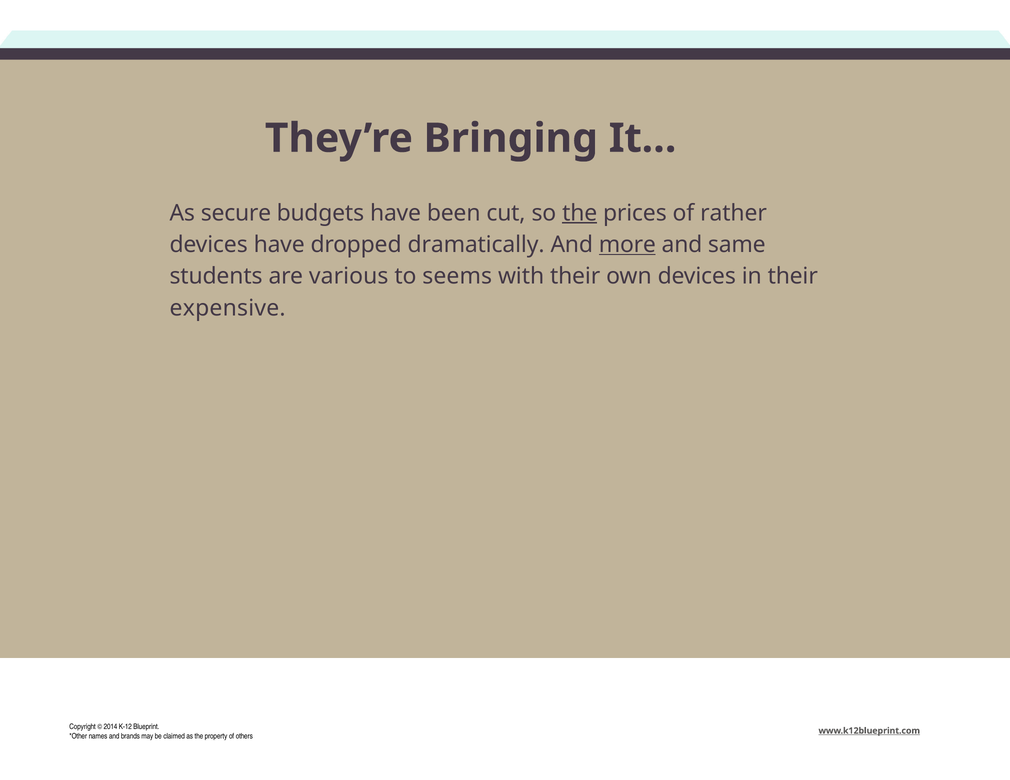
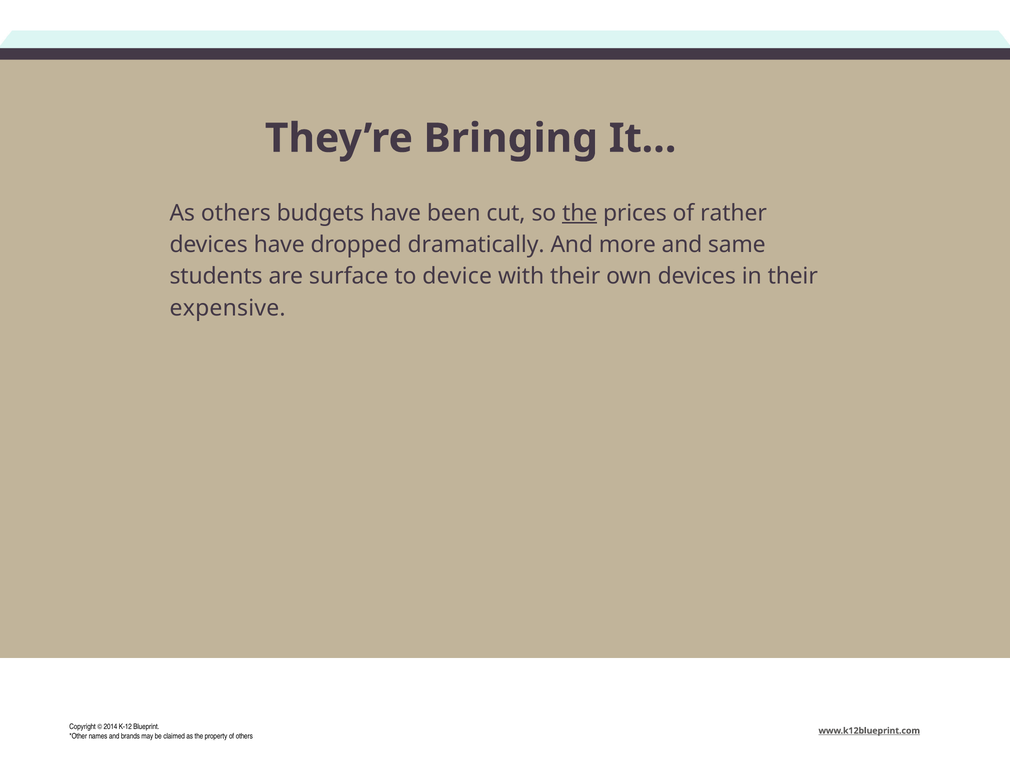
As secure: secure -> others (236, 213)
more underline: present -> none (627, 245)
various: various -> surface (349, 276)
seems: seems -> device (457, 276)
